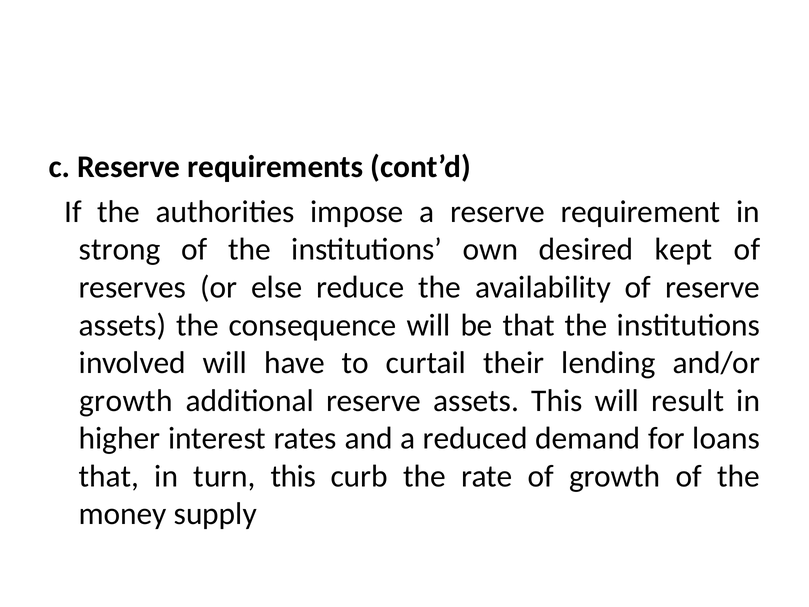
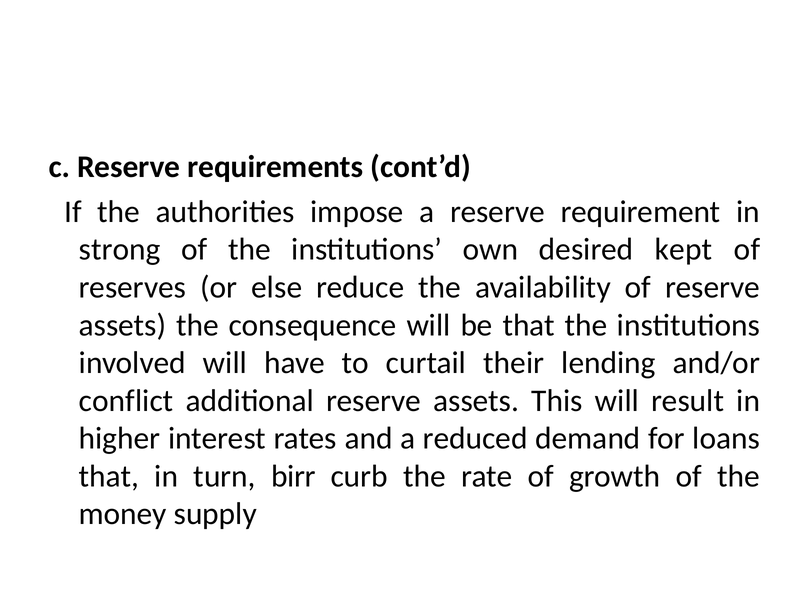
growth: growth -> conflict (126, 401)
turn this: this -> birr (293, 476)
